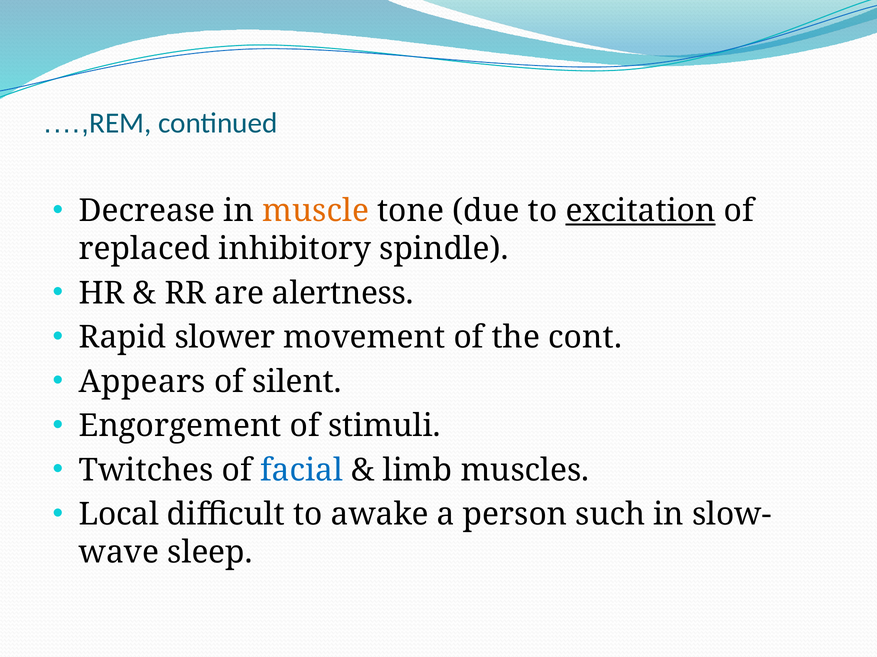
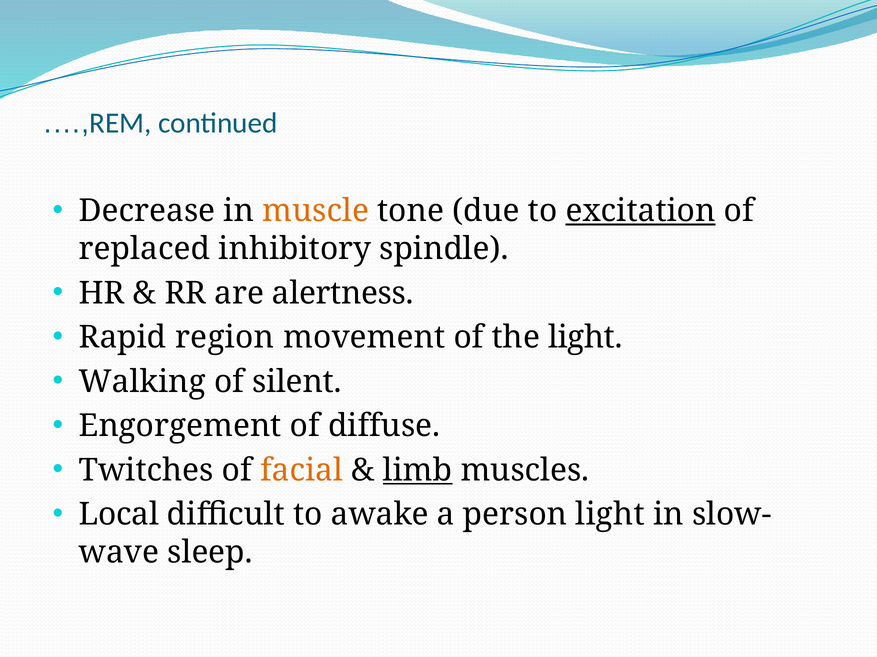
slower: slower -> region (225, 338)
the cont: cont -> light (585, 338)
Appears: Appears -> Walking (142, 382)
stimuli: stimuli -> diffuse (384, 426)
facial colour: blue -> orange (301, 471)
limb underline: none -> present (418, 471)
person such: such -> light (610, 515)
